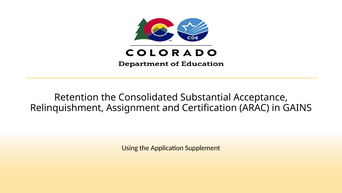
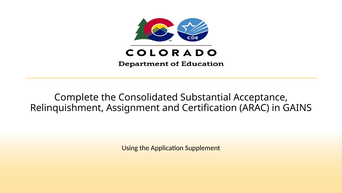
Retention: Retention -> Complete (76, 97)
